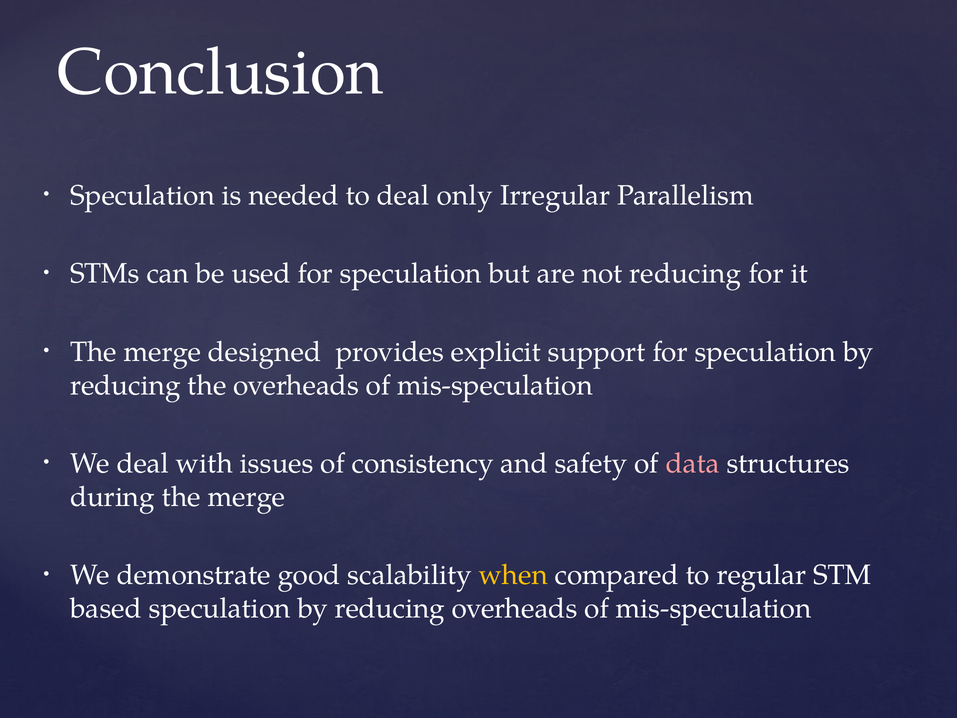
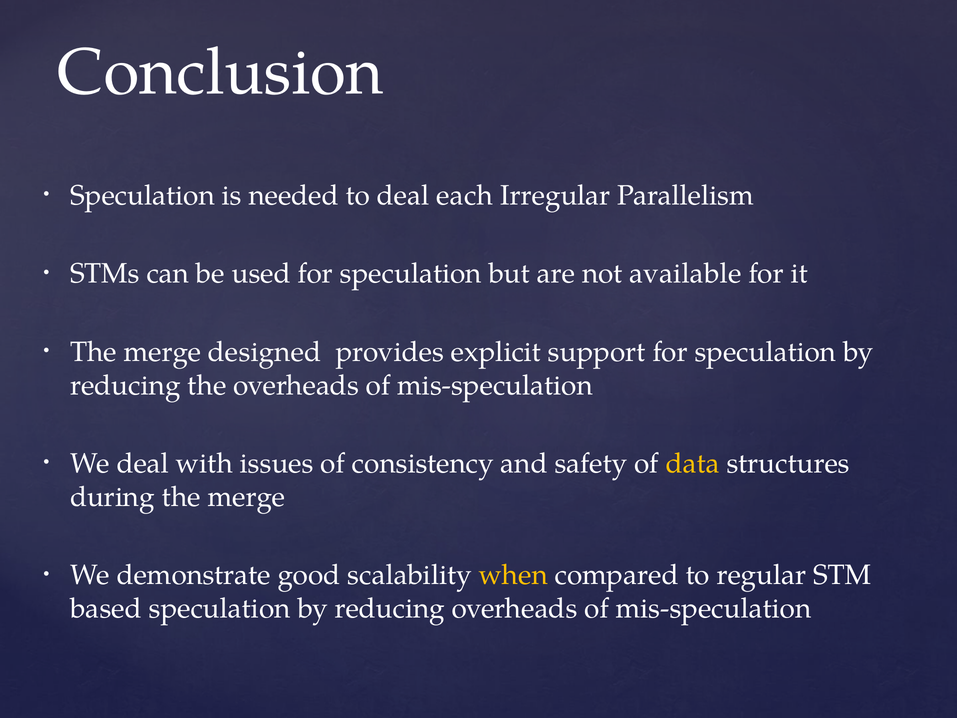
only: only -> each (465, 195)
not reducing: reducing -> available (685, 274)
data colour: pink -> yellow (693, 463)
